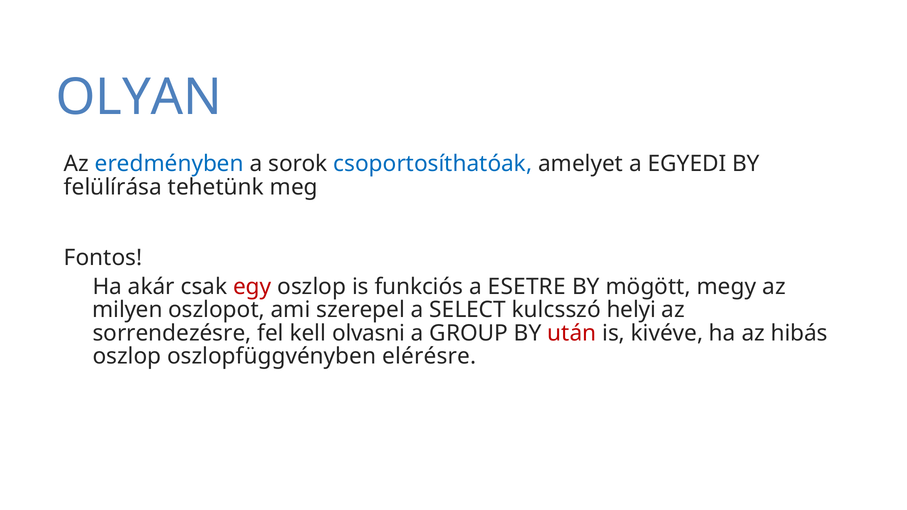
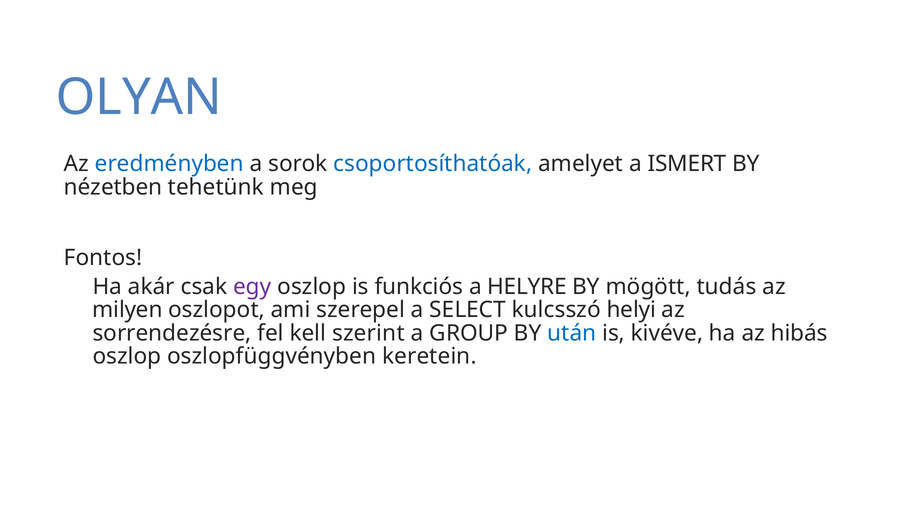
EGYEDI: EGYEDI -> ISMERT (687, 164)
felülírása: felülírása -> nézetben (113, 187)
egy colour: red -> purple (252, 287)
ESETRE: ESETRE -> HELYRE (527, 287)
megy: megy -> tudás (727, 287)
olvasni: olvasni -> szerint (368, 333)
után colour: red -> blue (572, 333)
elérésre: elérésre -> keretein (429, 356)
